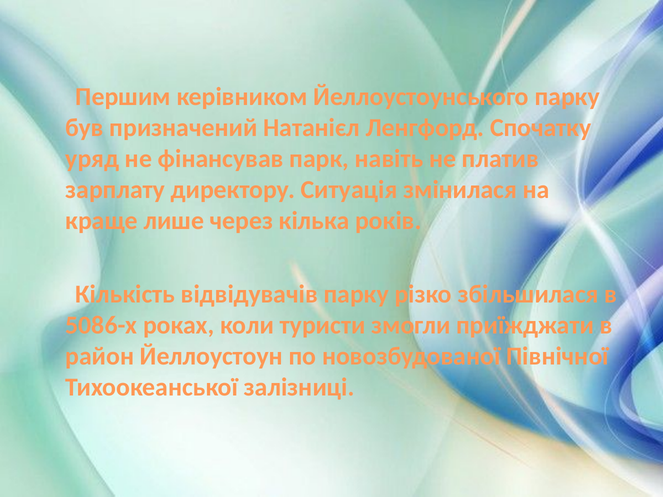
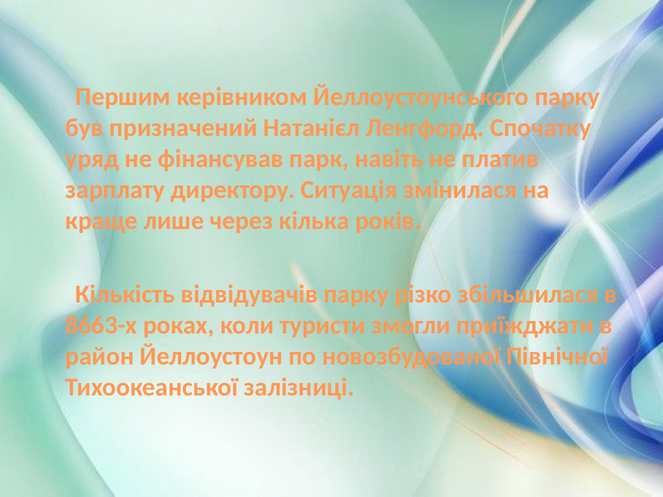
5086-х: 5086-х -> 8663-х (101, 325)
